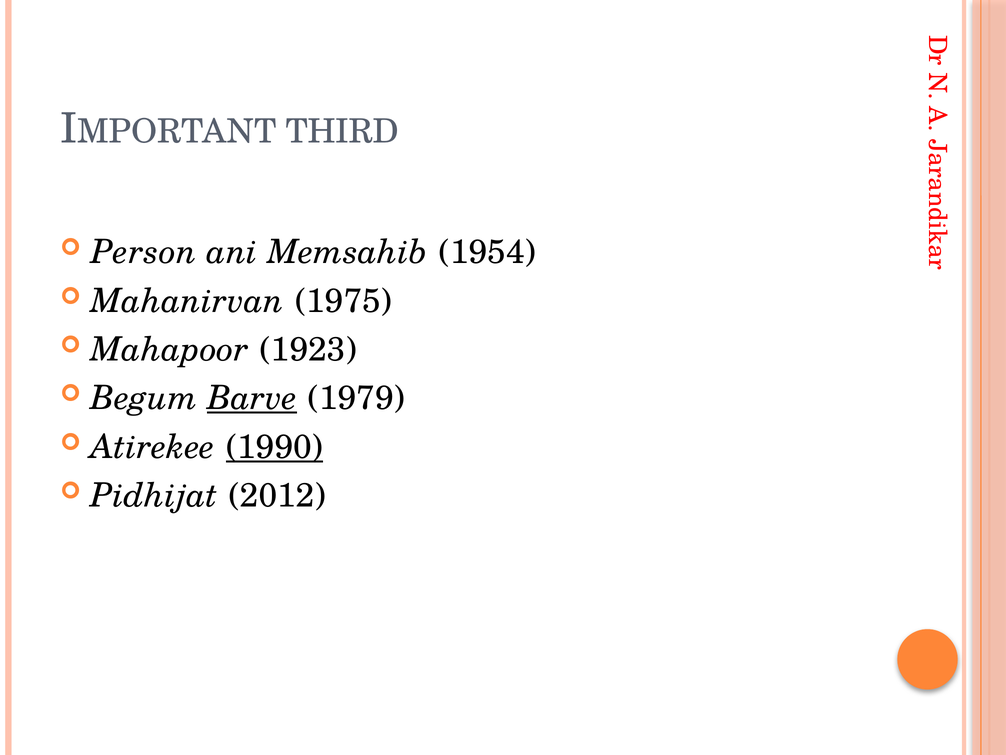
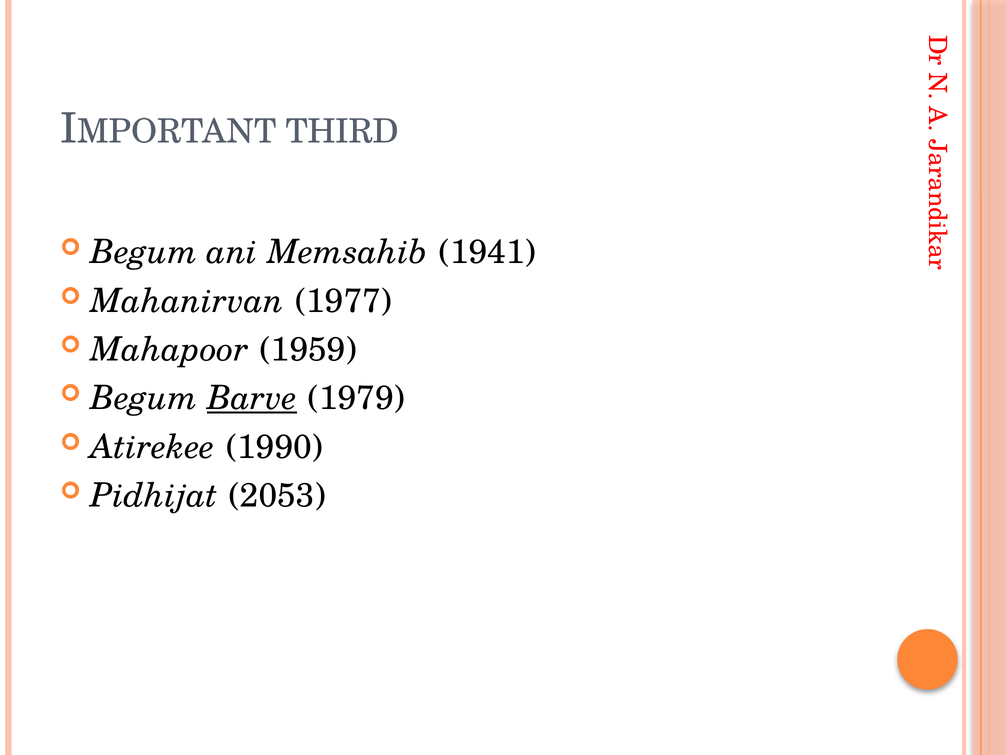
Person: Person -> Begum (144, 252)
1954: 1954 -> 1941 (487, 252)
1975: 1975 -> 1977 (344, 301)
1923: 1923 -> 1959 (308, 349)
1990 underline: present -> none (275, 447)
2012: 2012 -> 2053 (277, 495)
